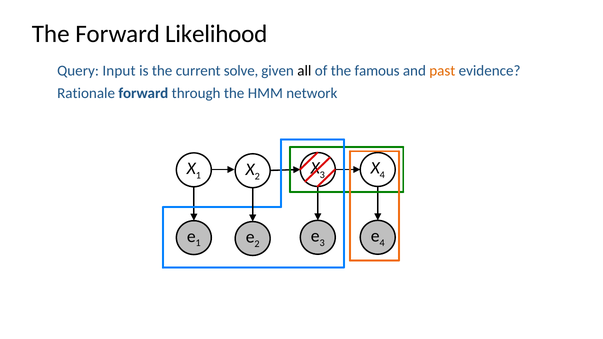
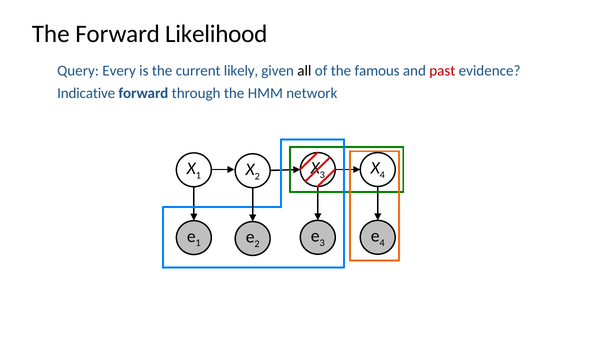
Input: Input -> Every (119, 71)
solve: solve -> likely (241, 71)
past colour: orange -> red (442, 71)
Rationale: Rationale -> Indicative (86, 93)
